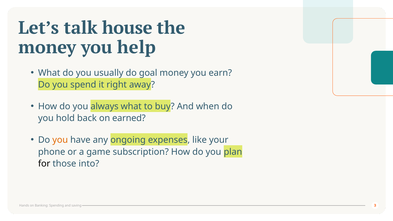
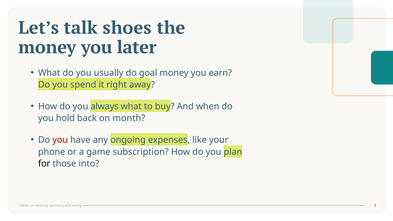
house: house -> shoes (127, 28)
help: help -> later (137, 47)
earned: earned -> month (129, 118)
you colour: orange -> red (60, 140)
